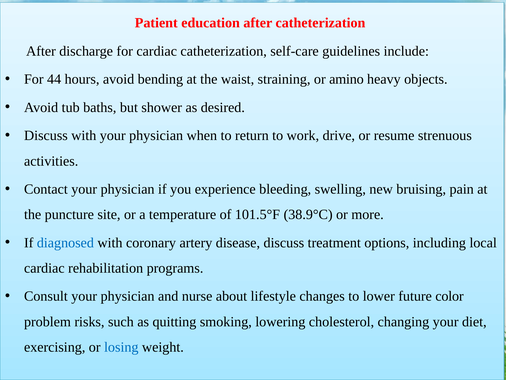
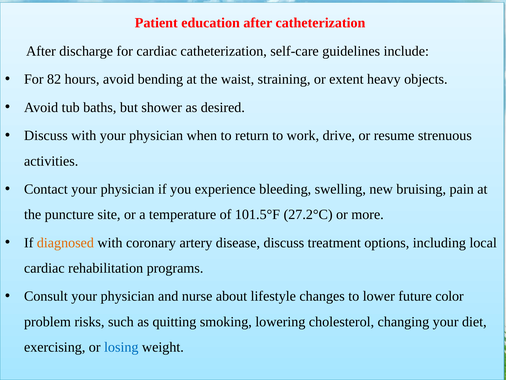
44: 44 -> 82 (54, 79)
amino: amino -> extent (346, 79)
38.9°C: 38.9°C -> 27.2°C (308, 214)
diagnosed colour: blue -> orange (65, 242)
